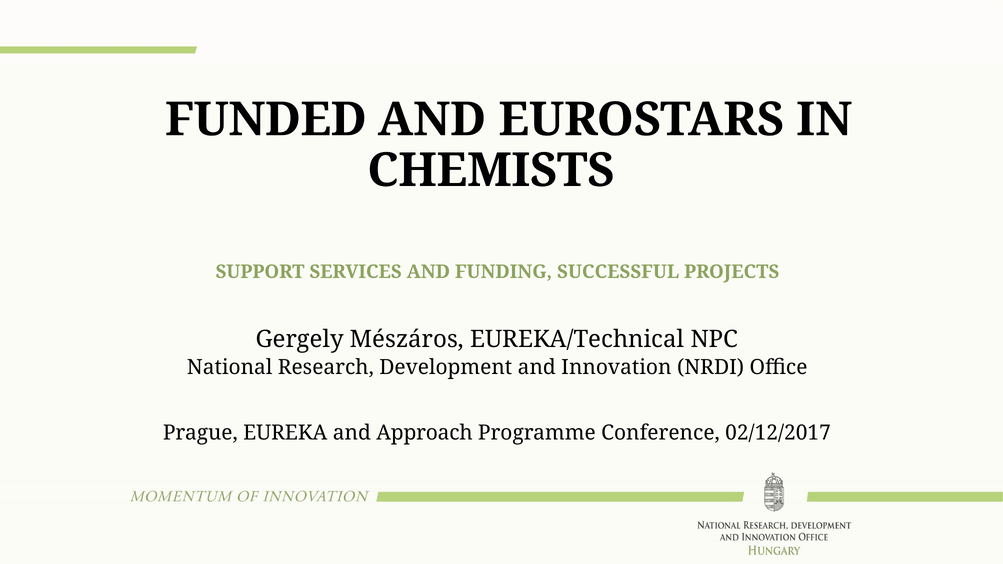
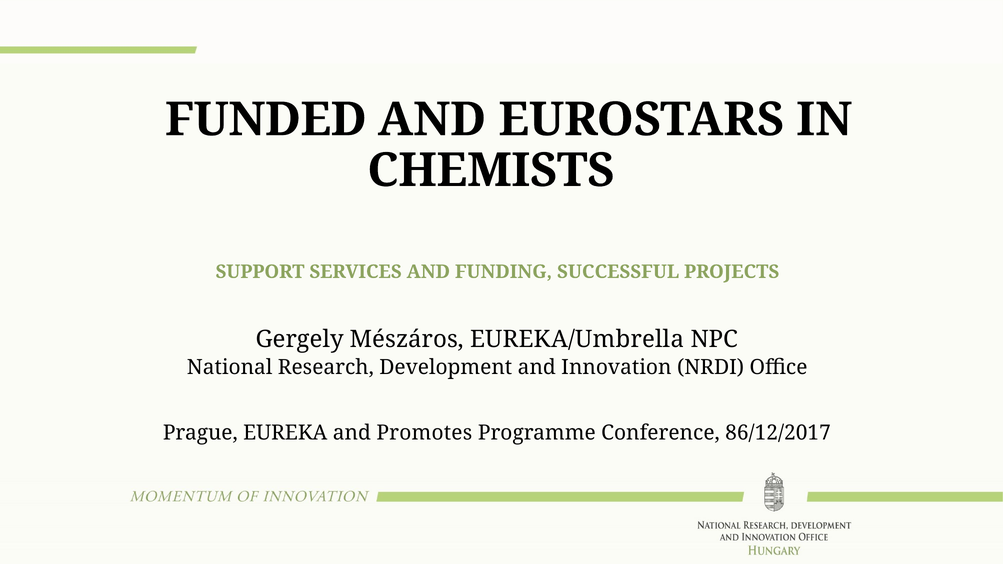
EUREKA/Technical: EUREKA/Technical -> EUREKA/Umbrella (577, 340)
Approach: Approach -> Promotes (424, 433)
02/12/2017: 02/12/2017 -> 86/12/2017 (778, 433)
